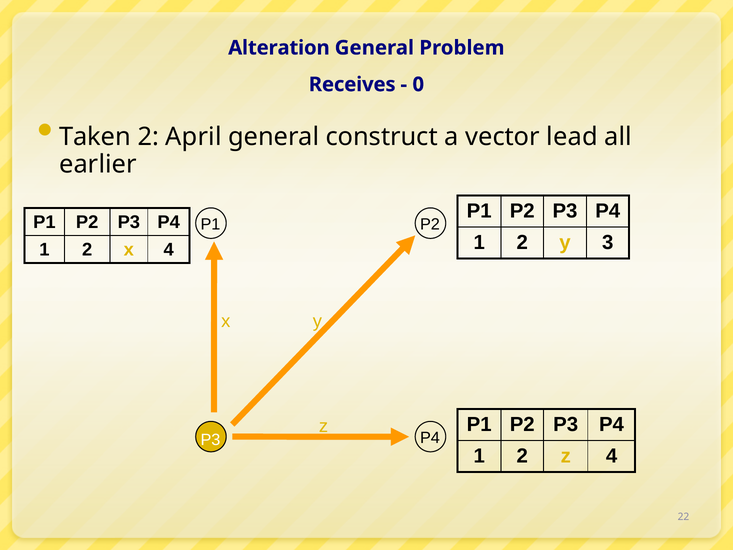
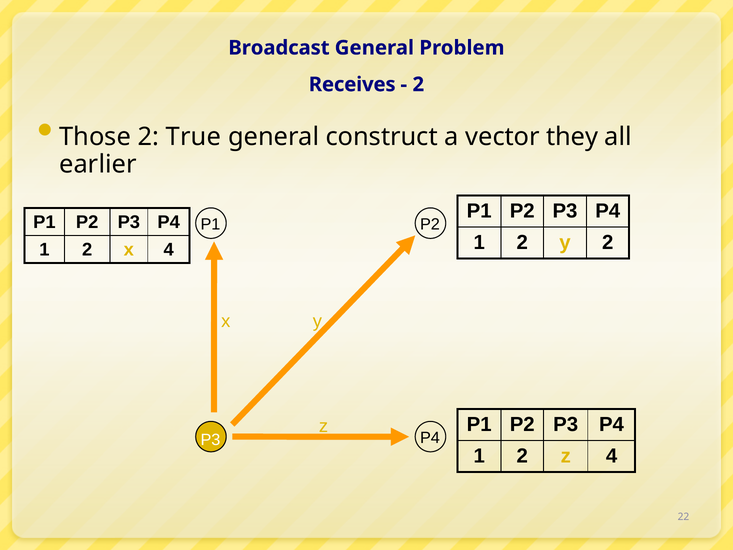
Alteration: Alteration -> Broadcast (279, 48)
0: 0 -> 2 (418, 84)
Taken: Taken -> Those (95, 137)
April: April -> True (193, 137)
lead: lead -> they (572, 137)
y 3: 3 -> 2 (608, 242)
